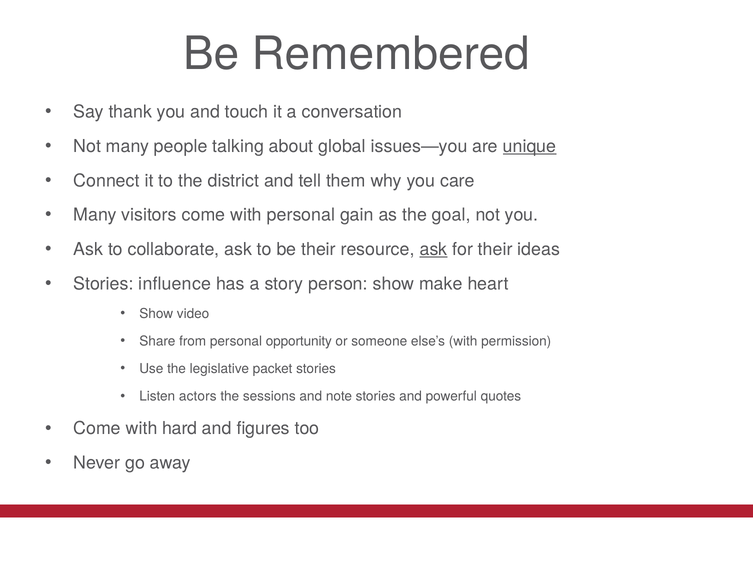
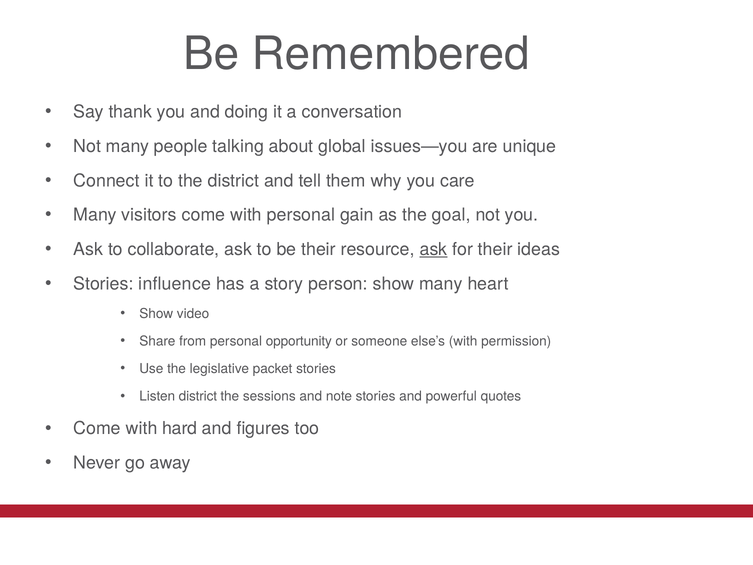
touch: touch -> doing (247, 112)
unique underline: present -> none (530, 146)
show make: make -> many (441, 284)
Listen actors: actors -> district (198, 396)
